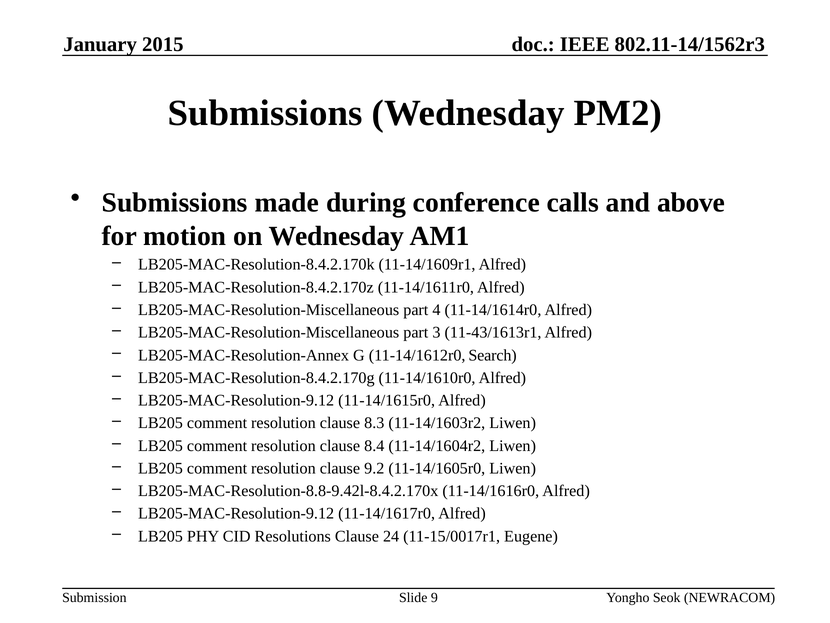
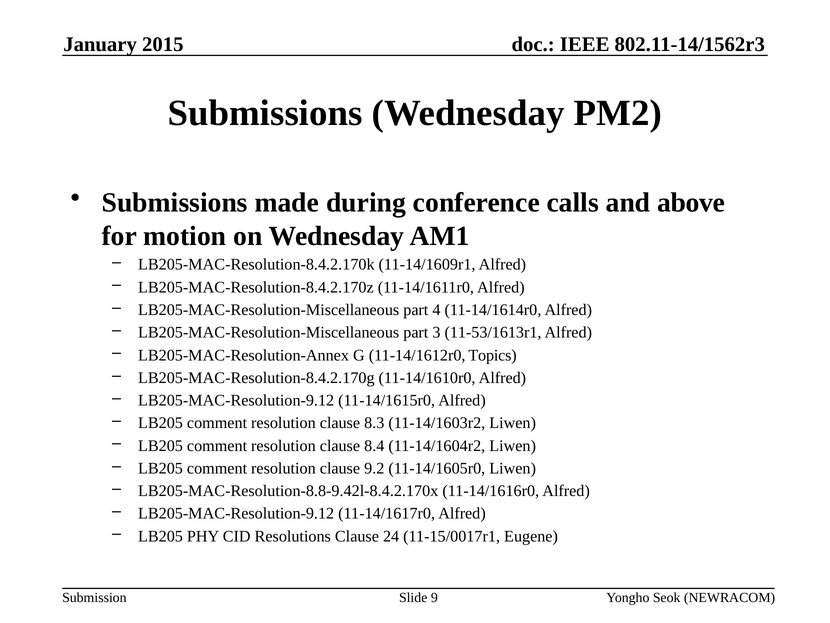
11-43/1613r1: 11-43/1613r1 -> 11-53/1613r1 (493, 332)
Search: Search -> Topics (493, 355)
